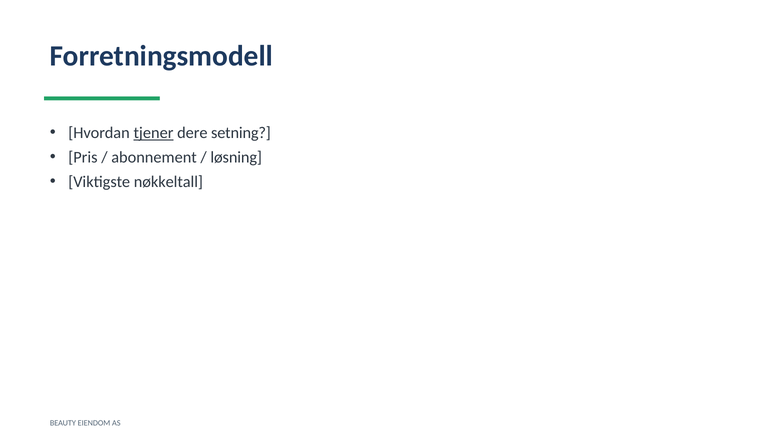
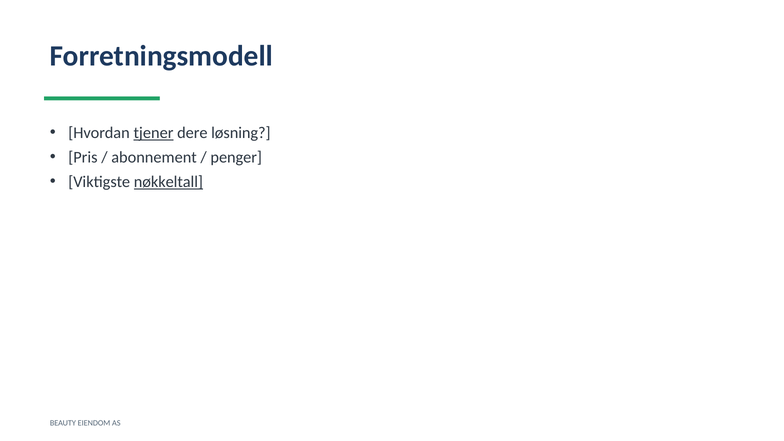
setning: setning -> løsning (241, 133)
løsning: løsning -> penger (236, 157)
nøkkeltall underline: none -> present (168, 182)
